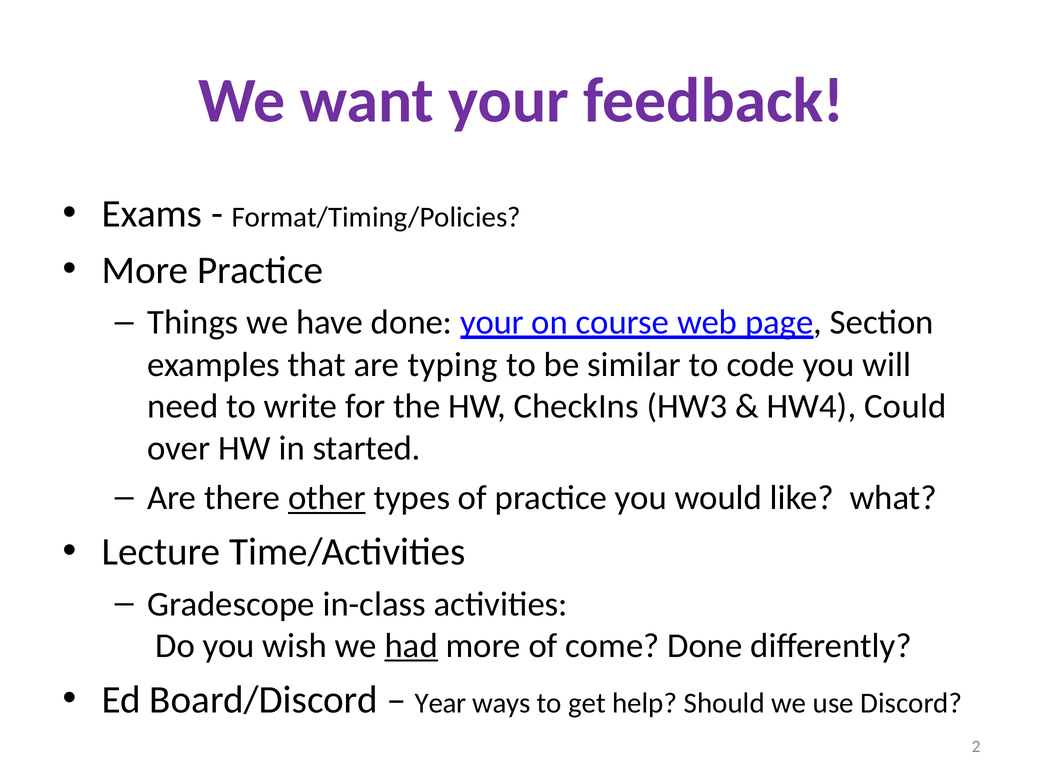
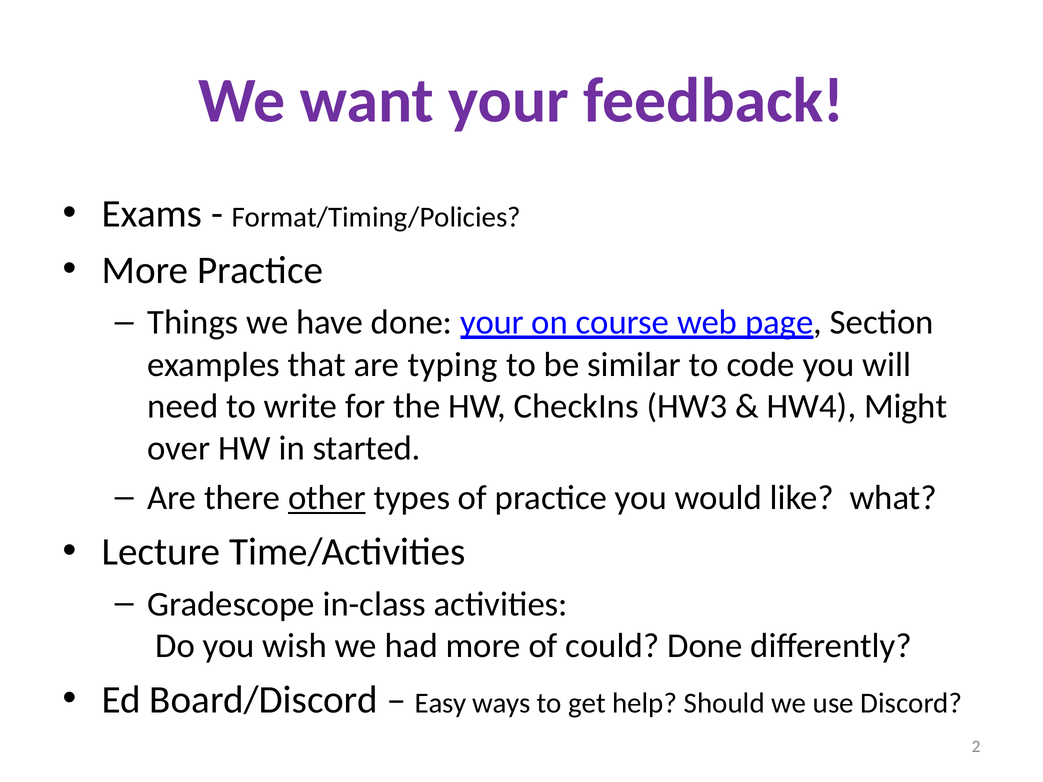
Could: Could -> Might (906, 407)
had underline: present -> none (411, 646)
come: come -> could (612, 646)
Year: Year -> Easy (441, 703)
